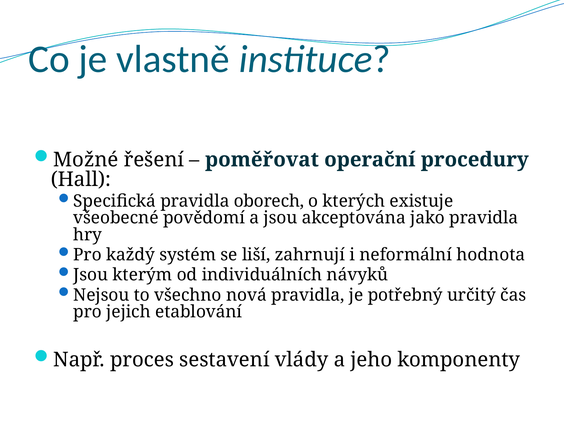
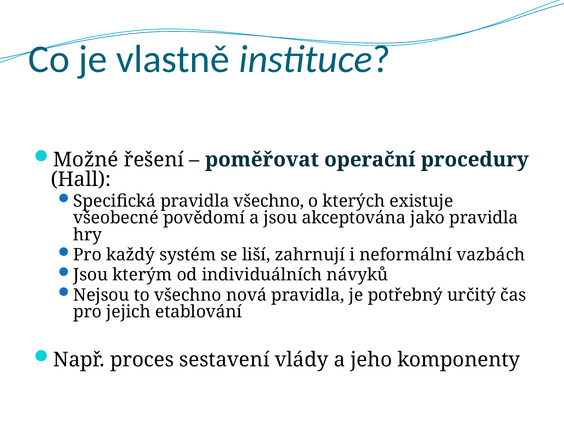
pravidla oborech: oborech -> všechno (269, 201)
hodnota: hodnota -> vazbách (491, 255)
